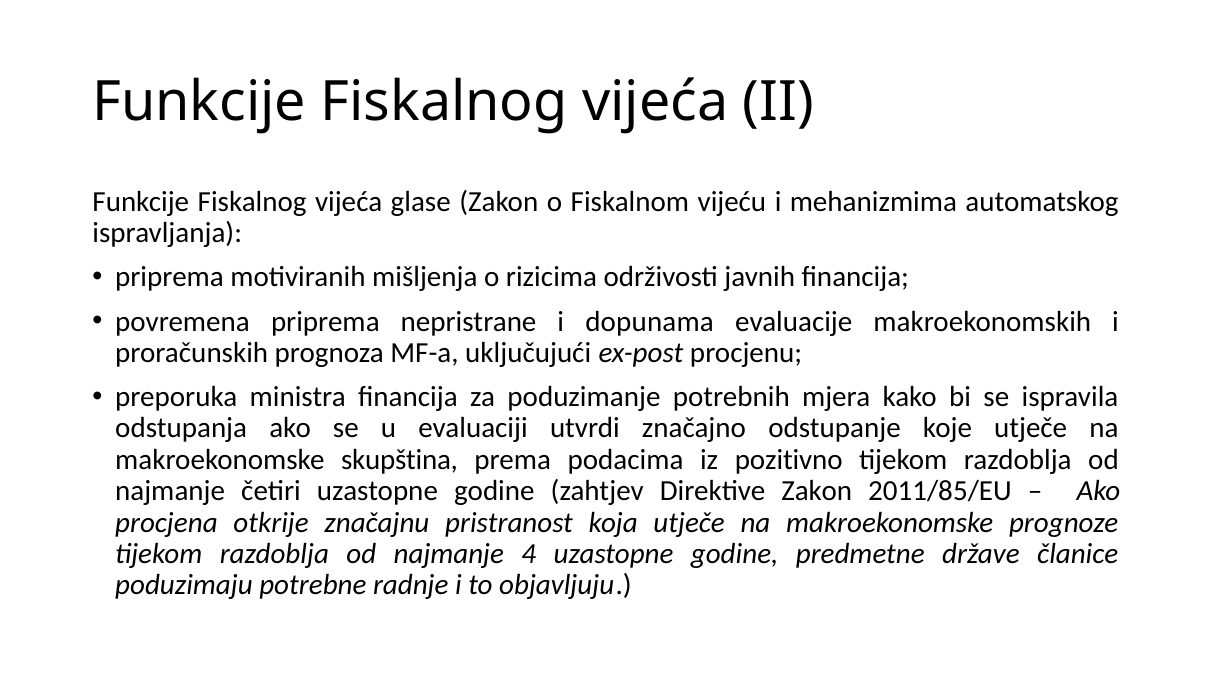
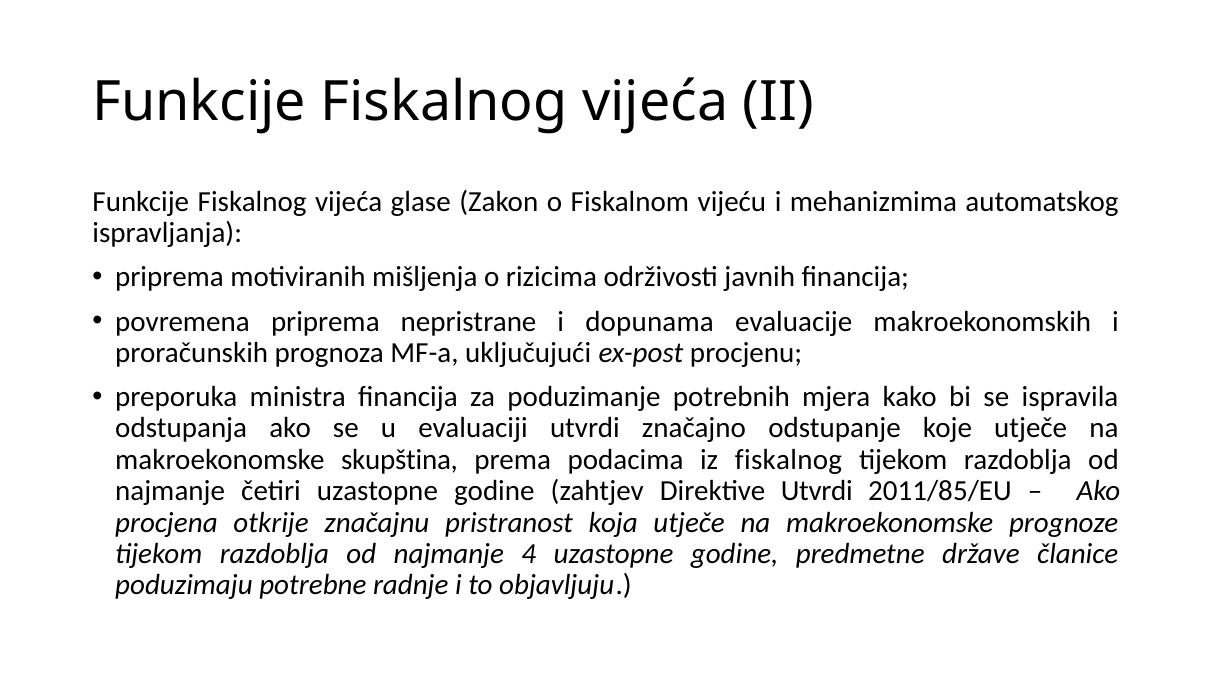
iz pozitivno: pozitivno -> fiskalnog (789, 459)
Direktive Zakon: Zakon -> Utvrdi (817, 491)
